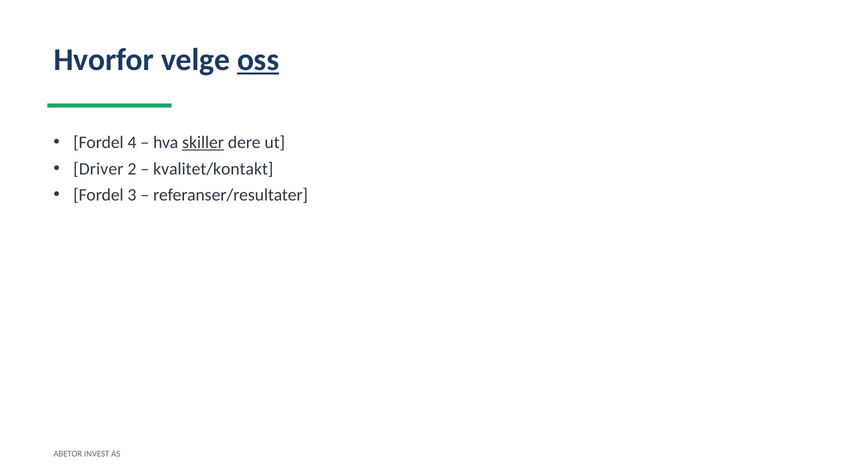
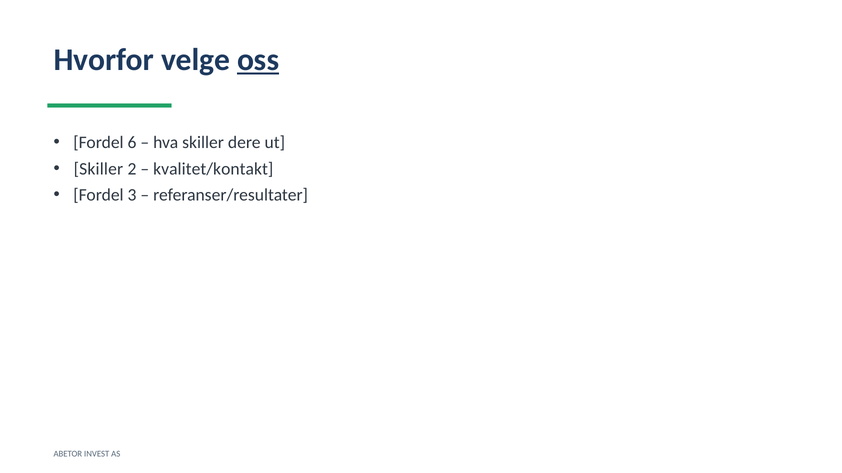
4: 4 -> 6 (132, 143)
skiller underline: present -> none (203, 143)
Driver: Driver -> Skiller (98, 169)
